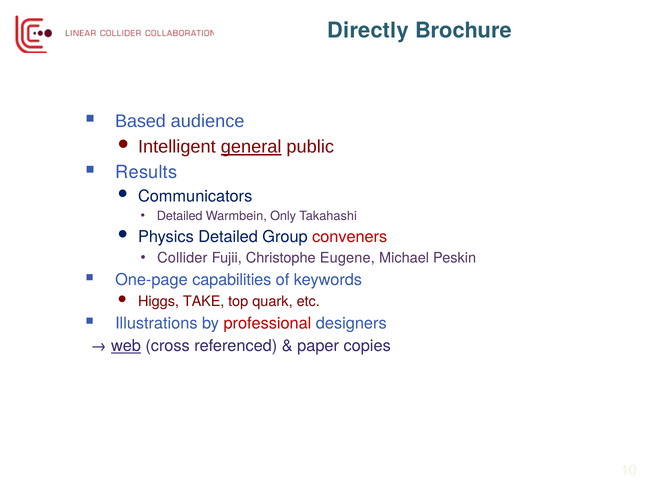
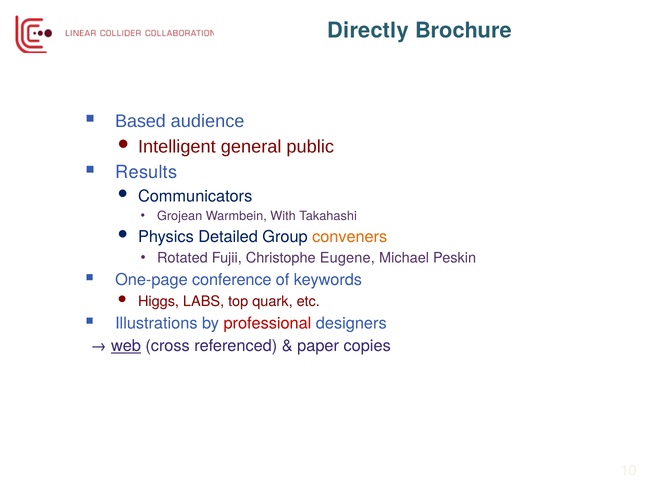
general underline: present -> none (251, 147)
Detailed: Detailed -> Grojean (180, 216)
Only: Only -> With (283, 216)
conveners colour: red -> orange (350, 237)
Collider: Collider -> Rotated (182, 258)
capabilities: capabilities -> conference (232, 280)
TAKE: TAKE -> LABS (204, 302)
